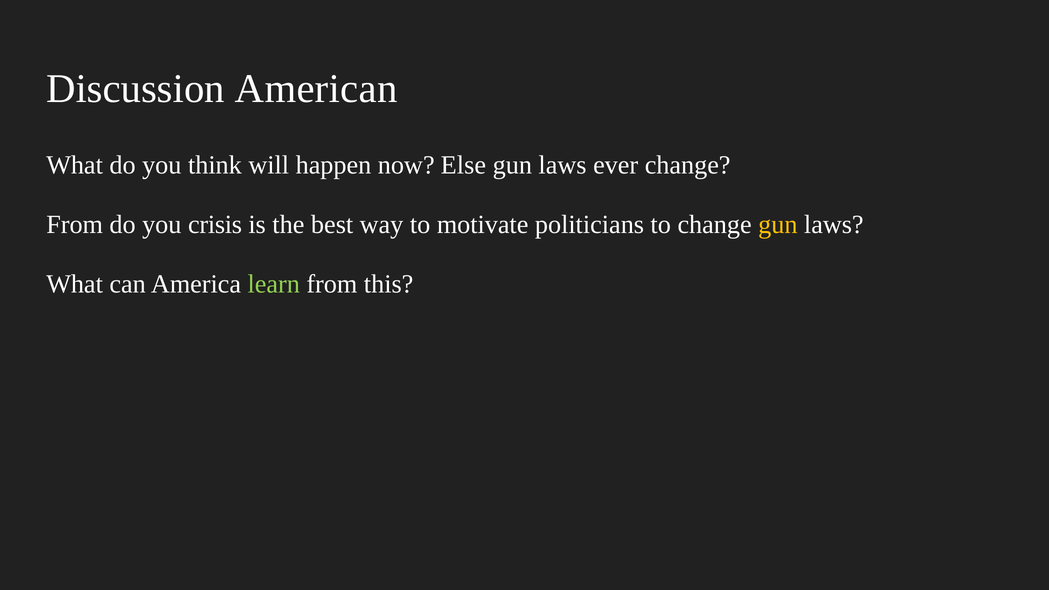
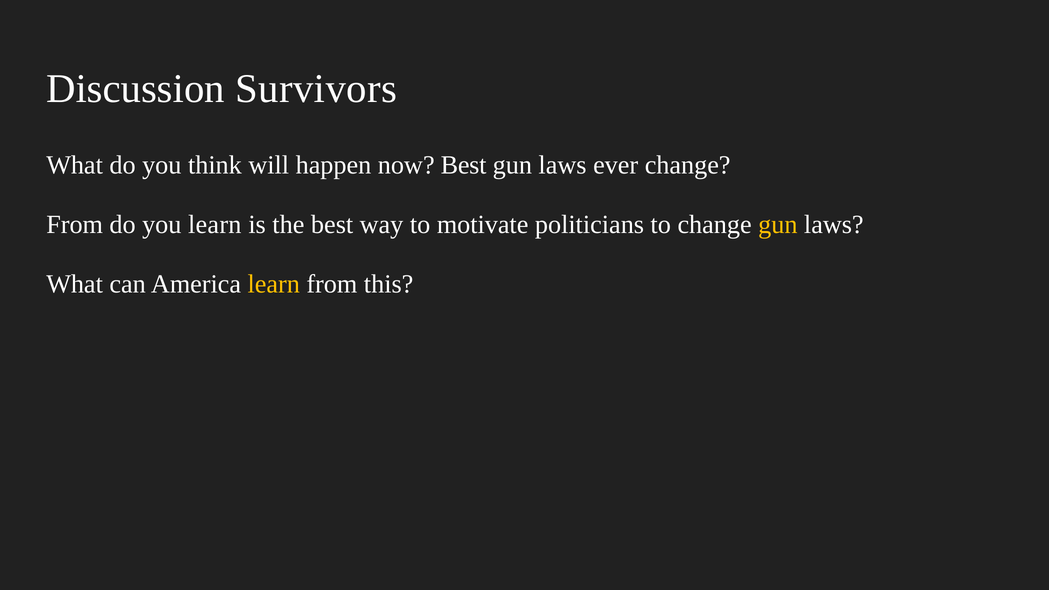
American: American -> Survivors (316, 89)
now Else: Else -> Best (464, 165)
you crisis: crisis -> learn (215, 224)
learn colour: light green -> yellow (274, 284)
